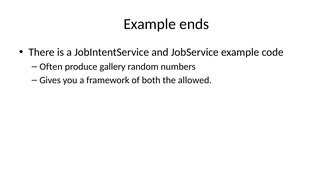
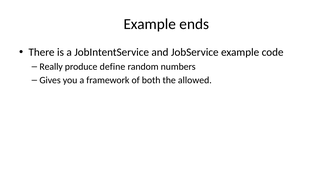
Often: Often -> Really (51, 67)
gallery: gallery -> define (112, 67)
